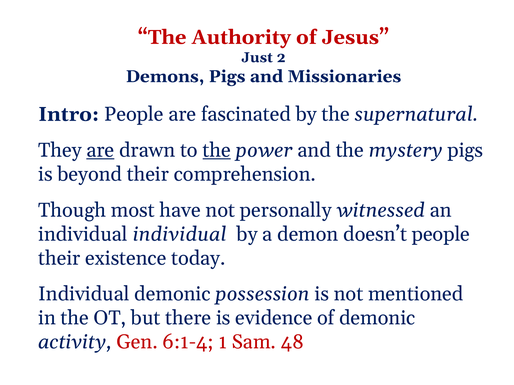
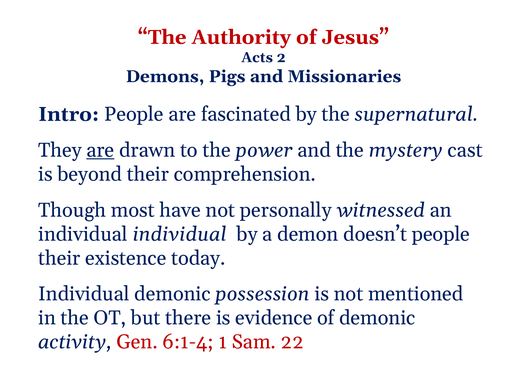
Just: Just -> Acts (257, 58)
the underline: present -> none (217, 150)
mystery pigs: pigs -> cast (465, 150)
48: 48 -> 22 (292, 342)
